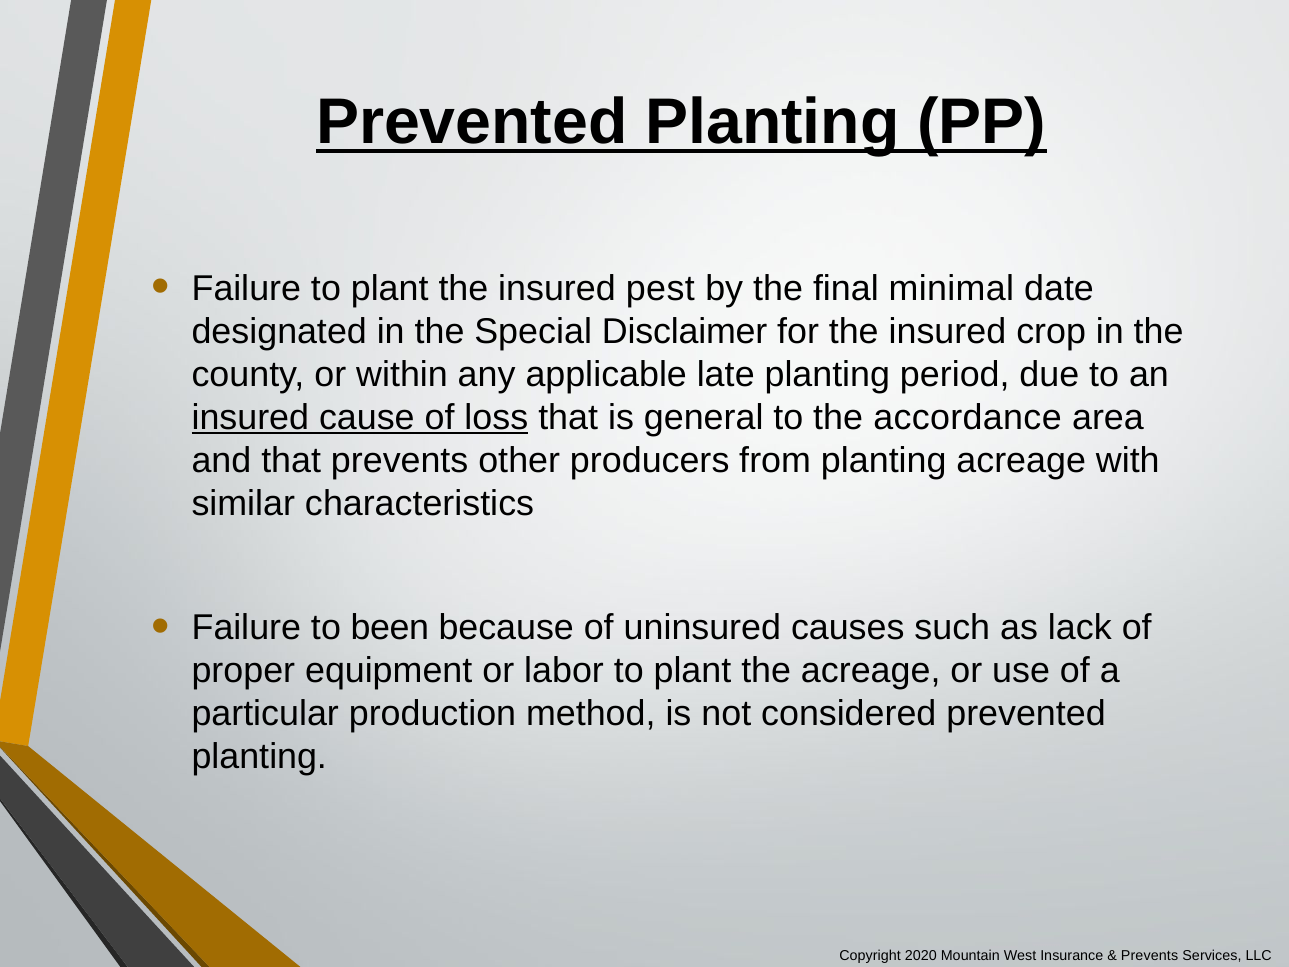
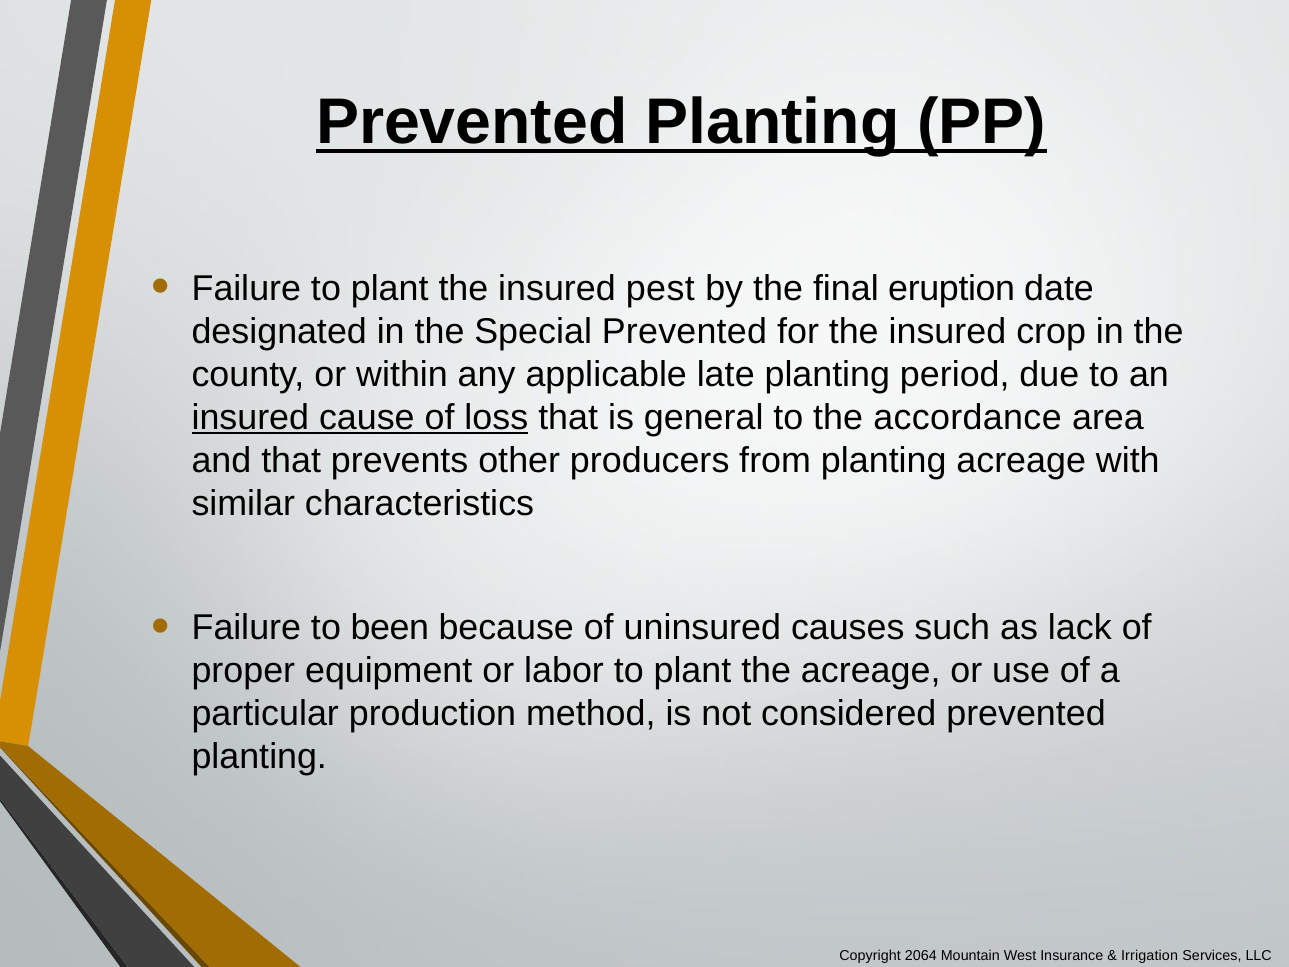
minimal: minimal -> eruption (952, 288)
Special Disclaimer: Disclaimer -> Prevented (684, 331)
2020: 2020 -> 2064 (921, 955)
Prevents: Prevents -> Irrigation (1150, 955)
